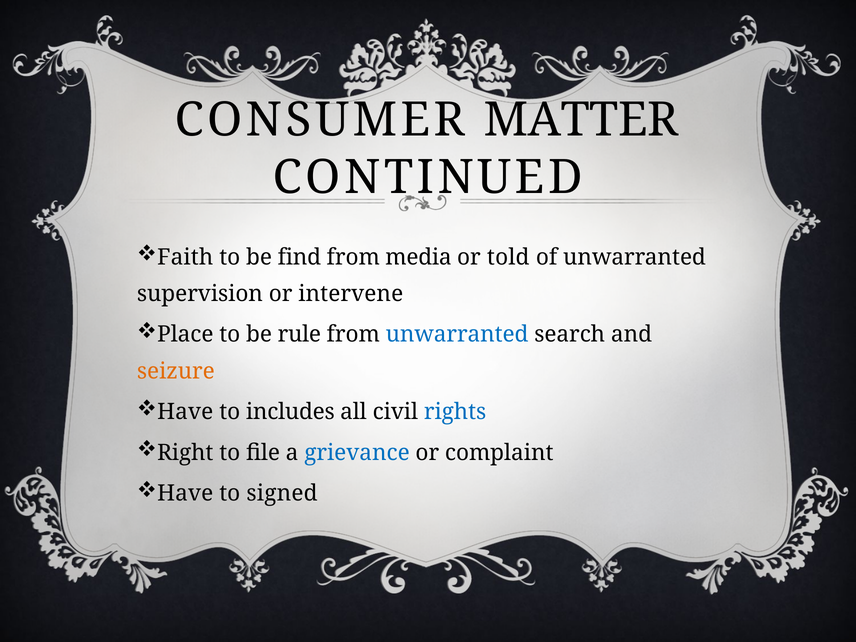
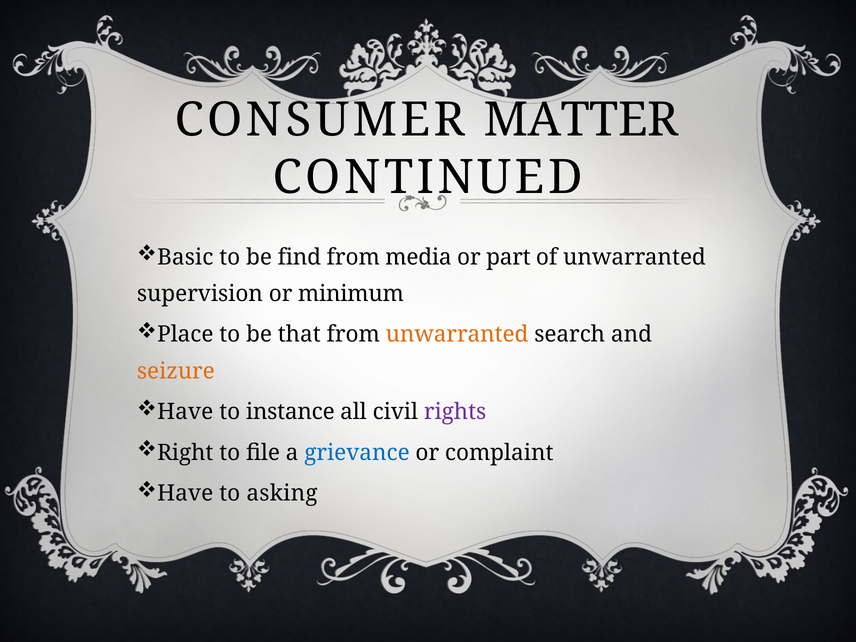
Faith: Faith -> Basic (185, 257)
told: told -> part (508, 257)
intervene: intervene -> minimum (351, 294)
rule: rule -> that (299, 335)
unwarranted colour: blue -> orange (457, 335)
includes: includes -> instance (290, 412)
rights colour: blue -> purple (455, 412)
signed: signed -> asking (282, 494)
